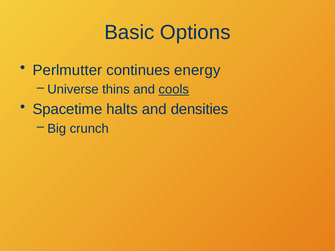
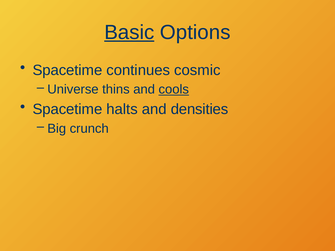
Basic underline: none -> present (129, 32)
Perlmutter: Perlmutter -> Spacetime (67, 70)
energy: energy -> cosmic (197, 70)
